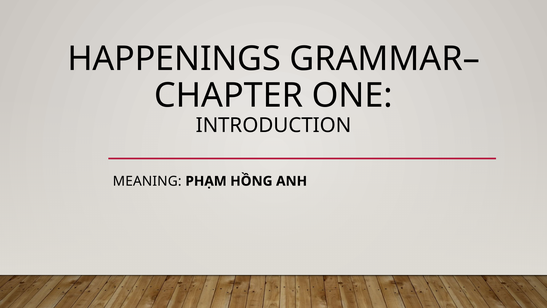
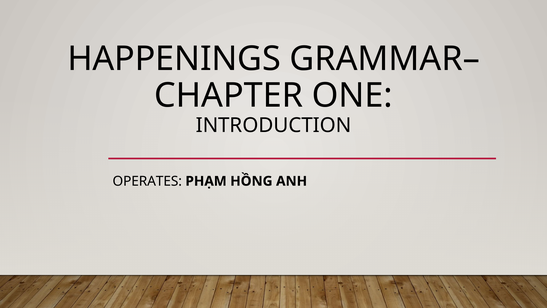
MEANING: MEANING -> OPERATES (147, 181)
